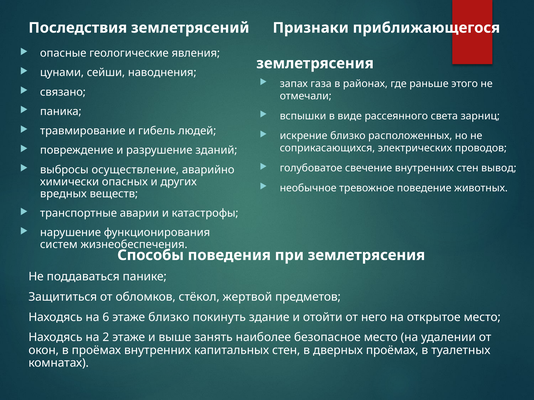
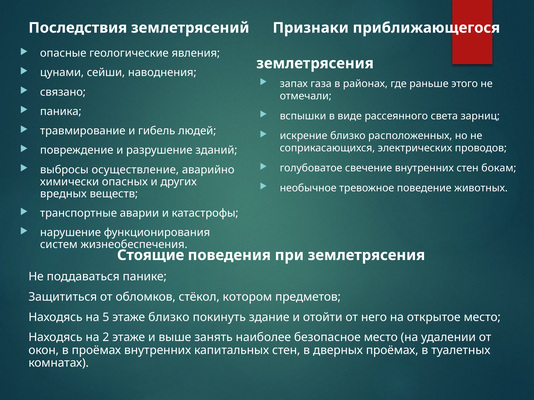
вывод: вывод -> бокам (499, 168)
Способы: Способы -> Стоящие (151, 255)
жертвой: жертвой -> котором (247, 297)
6: 6 -> 5 (106, 318)
